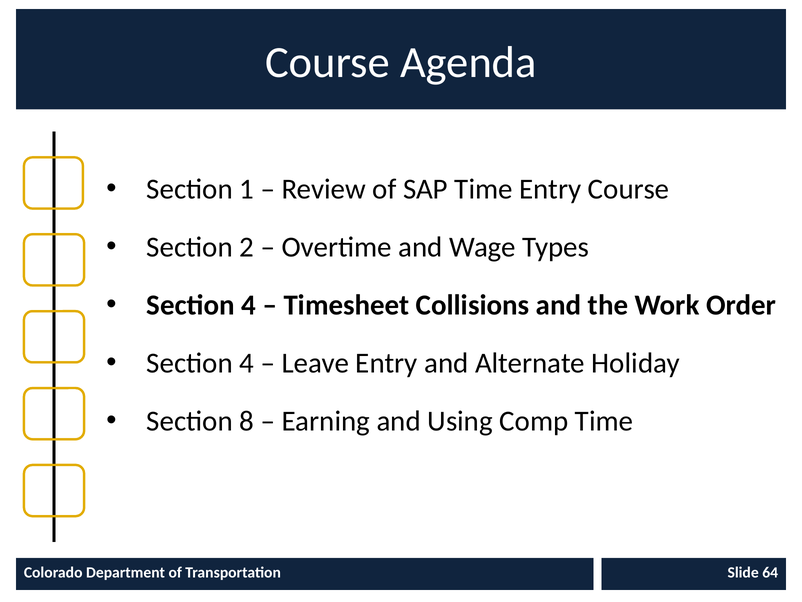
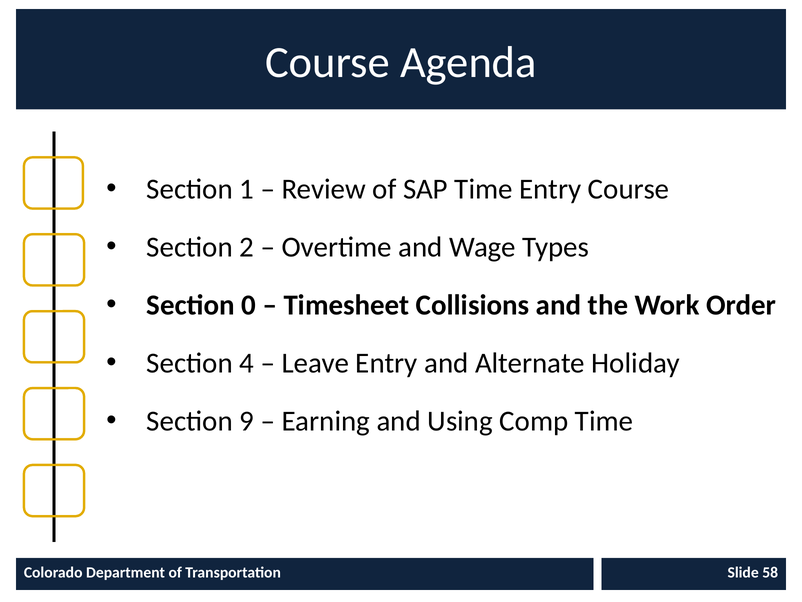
4: 4 -> 0 (249, 305)
8: 8 -> 9 (247, 421)
64: 64 -> 58 (770, 572)
